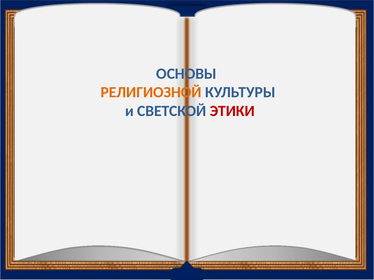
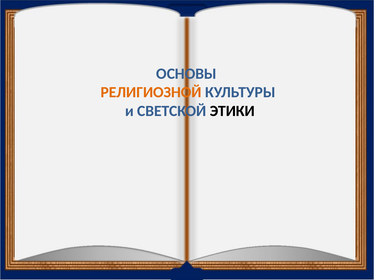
ЭТИКИ colour: red -> black (232, 111)
